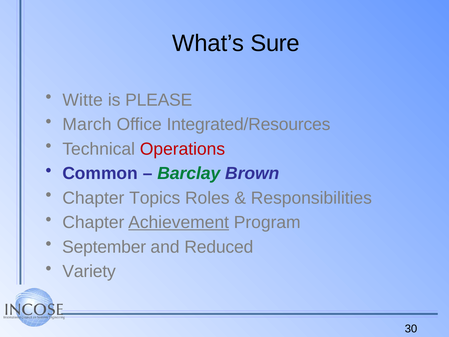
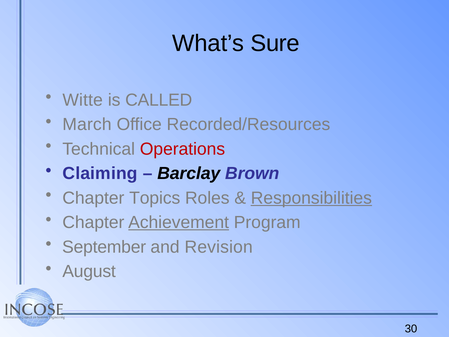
PLEASE: PLEASE -> CALLED (159, 100)
Integrated/Resources: Integrated/Resources -> Recorded/Resources (248, 124)
Common: Common -> Claiming (100, 173)
Barclay colour: green -> black (189, 173)
Responsibilities underline: none -> present (311, 198)
Reduced: Reduced -> Revision (219, 247)
Variety: Variety -> August (89, 271)
